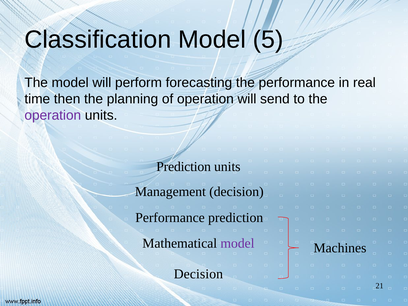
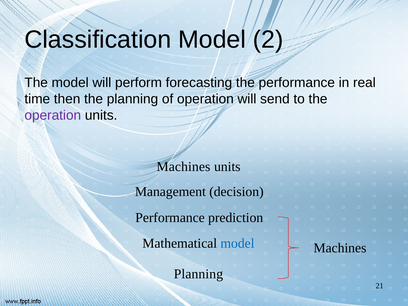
5: 5 -> 2 (268, 39)
Prediction: Prediction -> Machines (183, 167)
model colour: purple -> blue (237, 243)
Decision: Decision -> Planning (198, 274)
